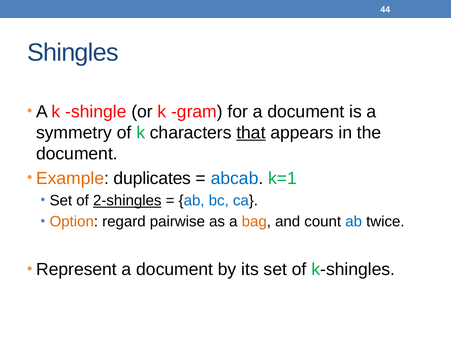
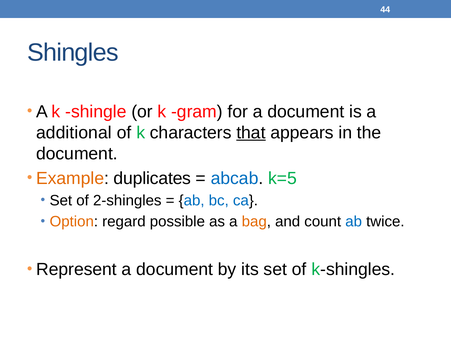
symmetry: symmetry -> additional (74, 133)
k=1: k=1 -> k=5 (282, 178)
2-shingles underline: present -> none (127, 201)
pairwise: pairwise -> possible (177, 222)
